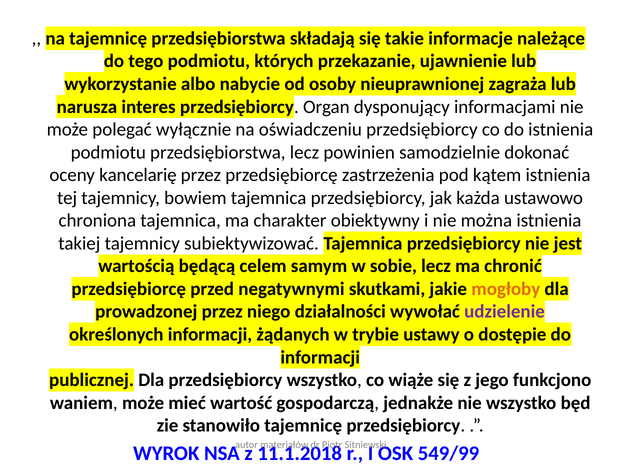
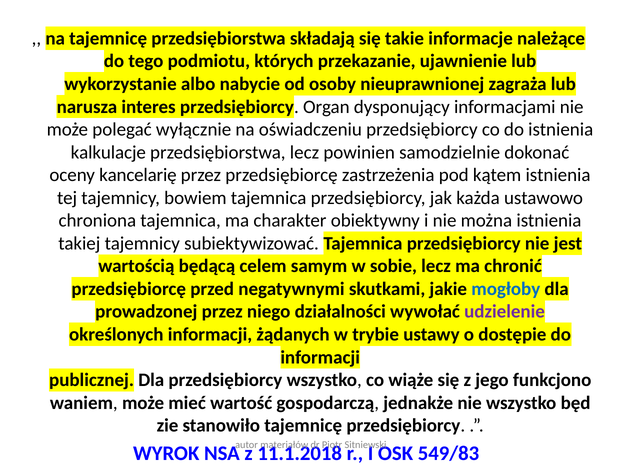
podmiotu: podmiotu -> kalkulacje (108, 152)
mogłoby colour: orange -> blue (506, 289)
549/99: 549/99 -> 549/83 (448, 454)
